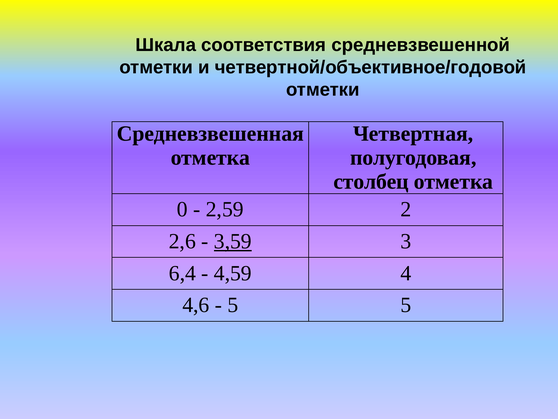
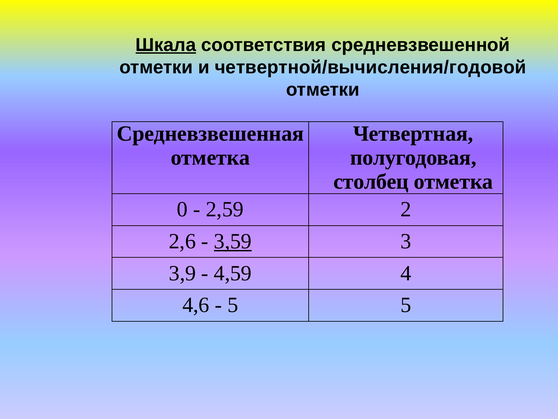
Шкала underline: none -> present (166, 45)
четвертной/объективное/годовой: четвертной/объективное/годовой -> четвертной/вычисления/годовой (370, 67)
6,4: 6,4 -> 3,9 (182, 273)
